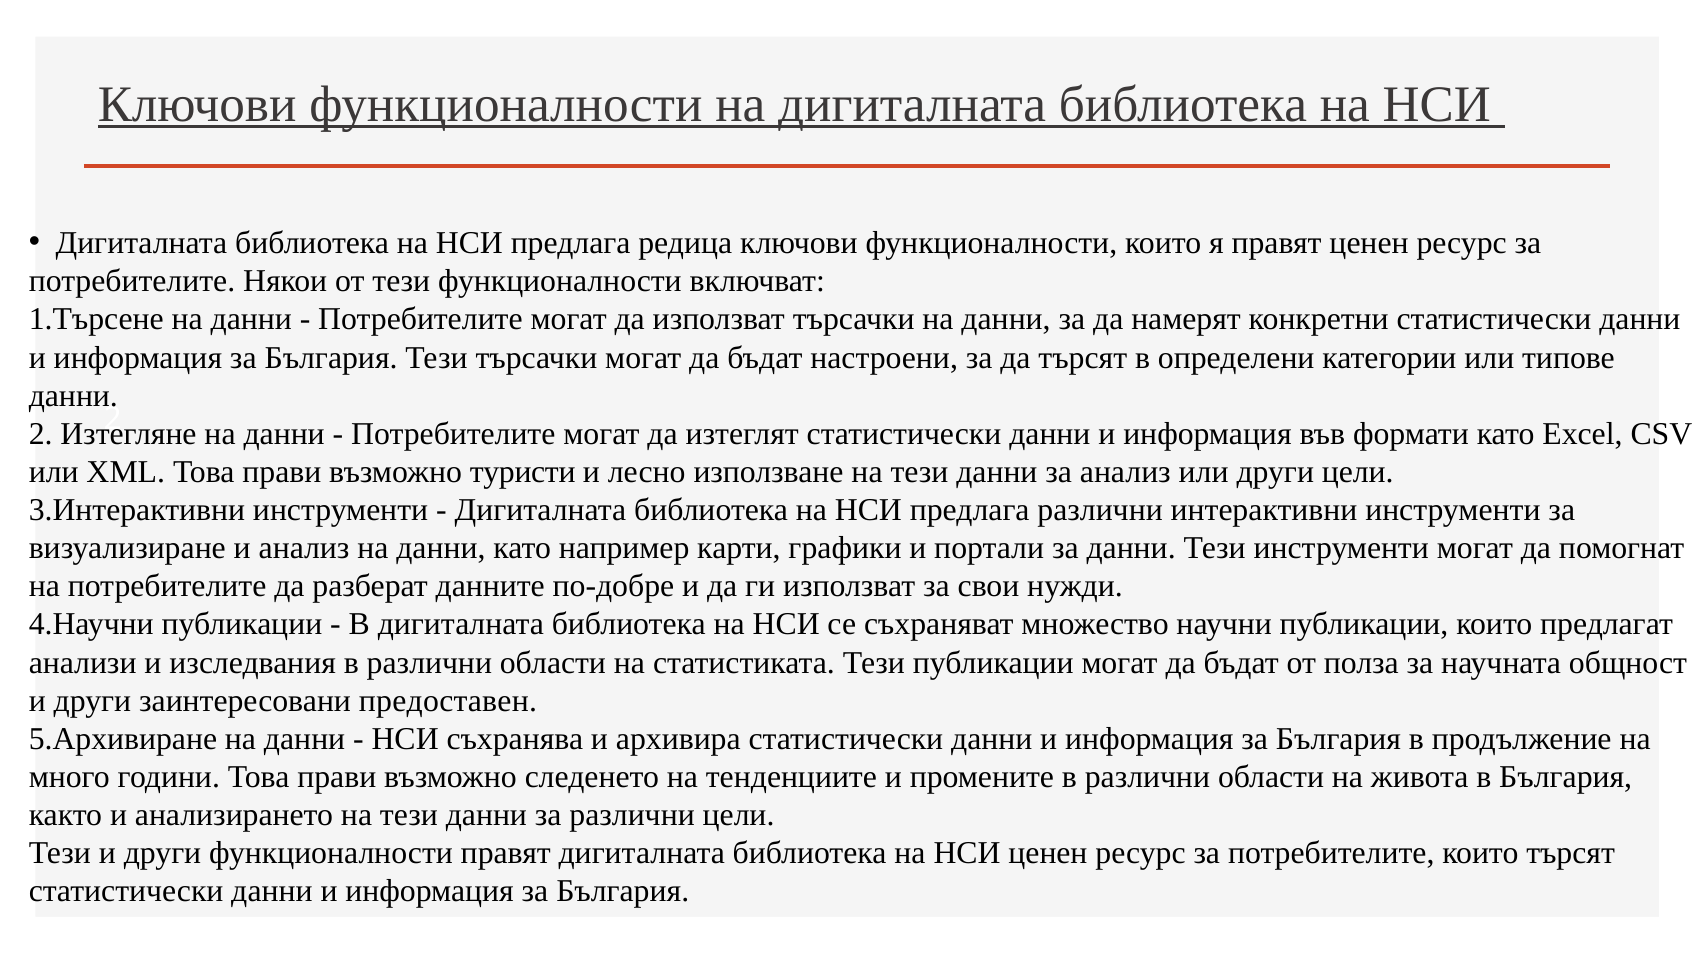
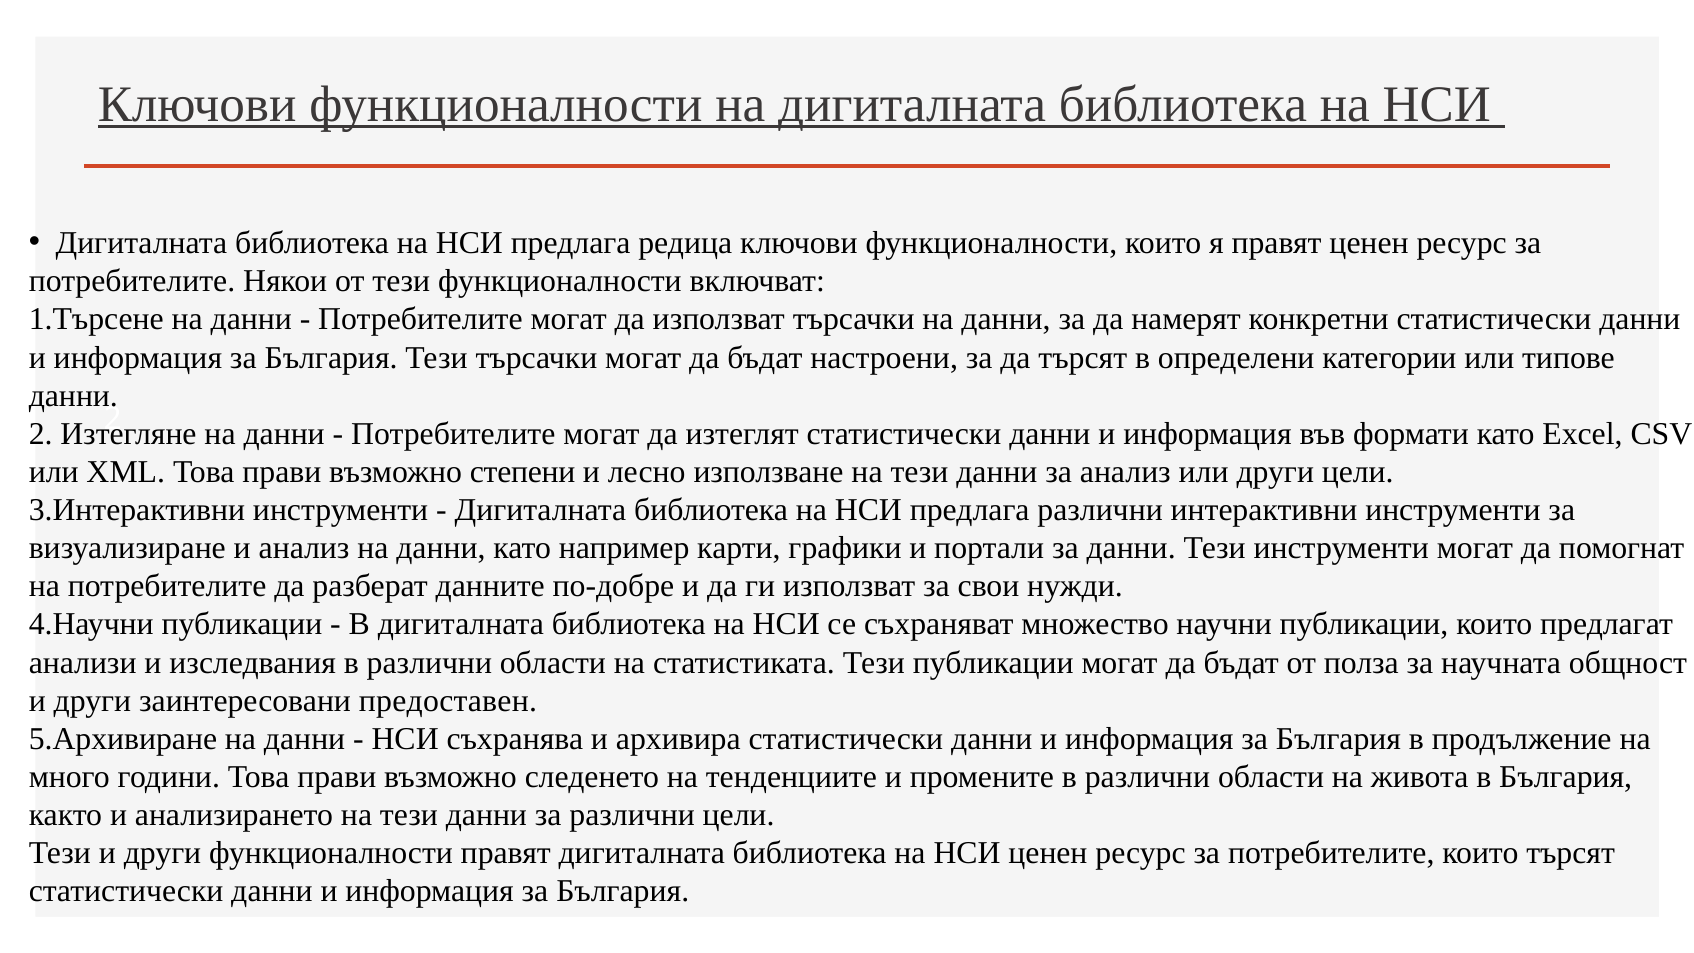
туристи: туристи -> степени (523, 472)
